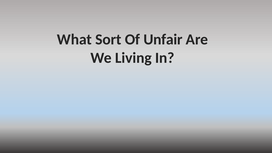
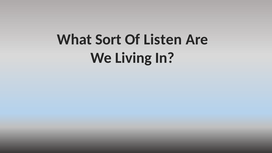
Unfair: Unfair -> Listen (163, 40)
